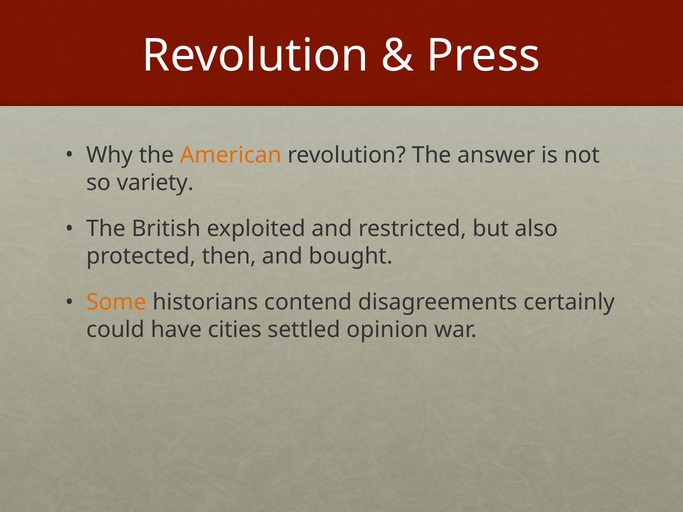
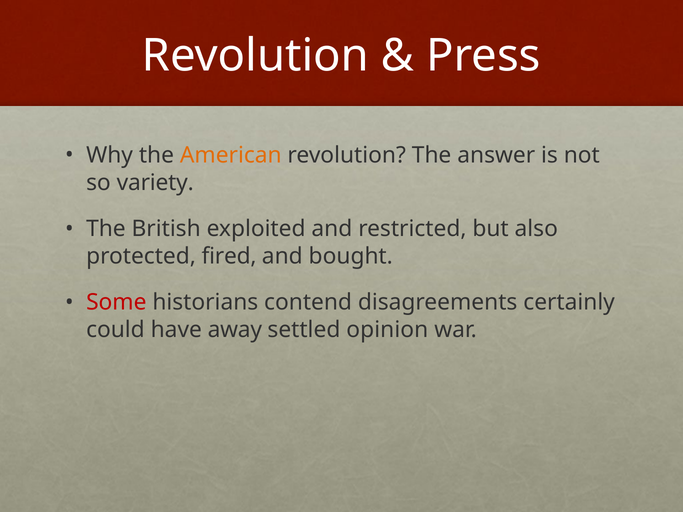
then: then -> fired (229, 256)
Some colour: orange -> red (116, 303)
cities: cities -> away (235, 330)
